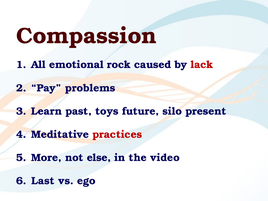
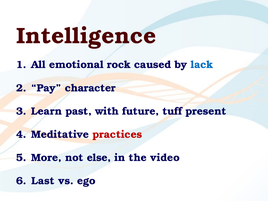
Compassion: Compassion -> Intelligence (86, 36)
lack colour: red -> blue (202, 65)
problems: problems -> character (90, 88)
toys: toys -> with (107, 111)
silo: silo -> tuff (172, 111)
